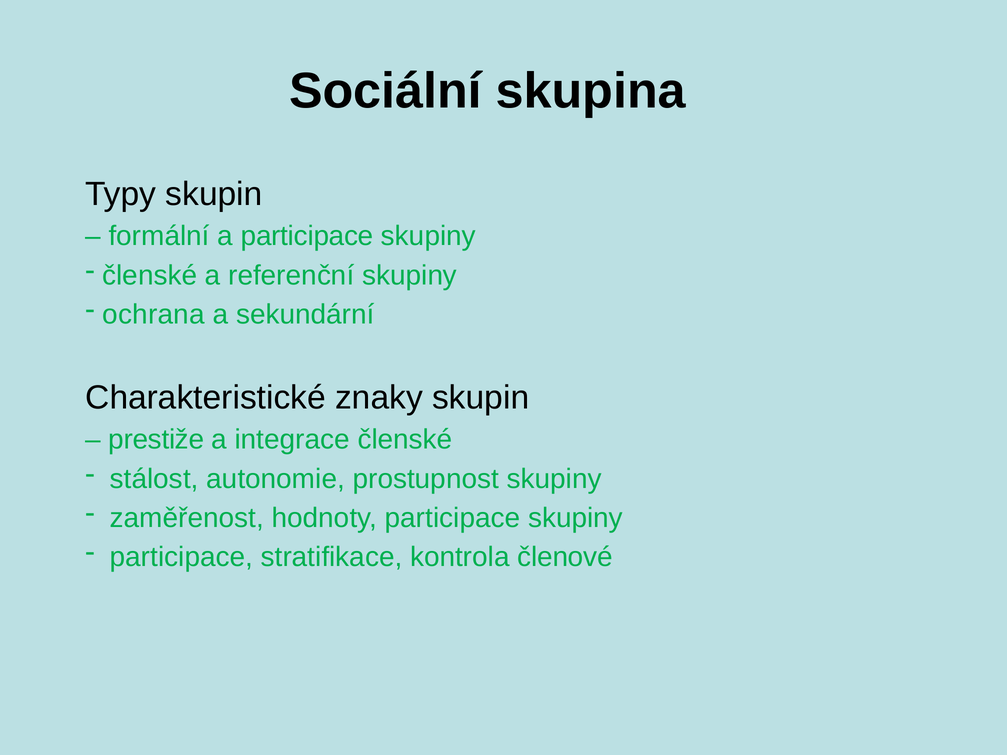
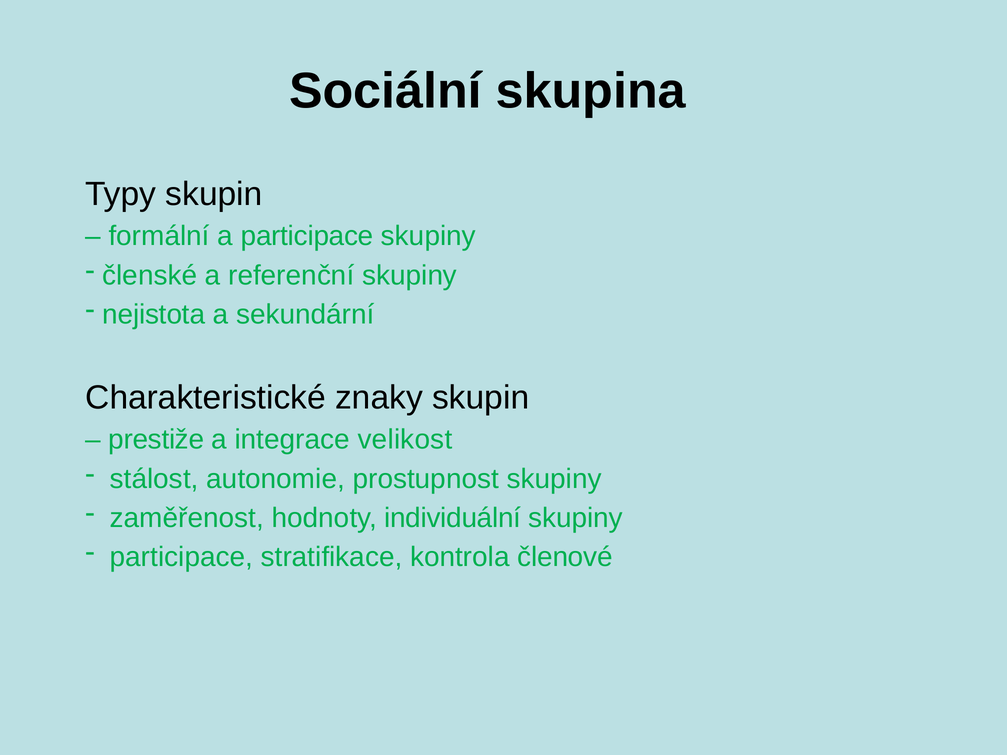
ochrana: ochrana -> nejistota (154, 315)
integrace členské: členské -> velikost (405, 440)
hodnoty participace: participace -> individuální (453, 518)
